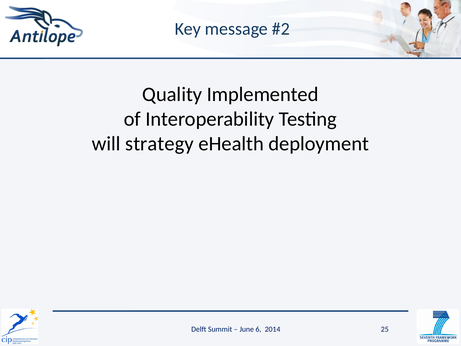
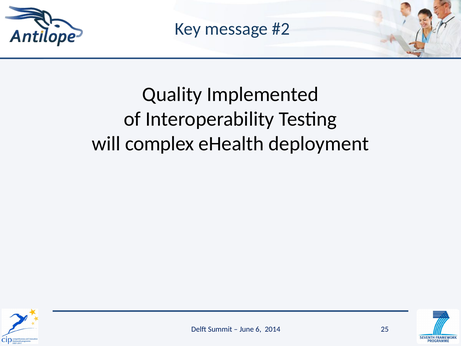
strategy: strategy -> complex (160, 144)
